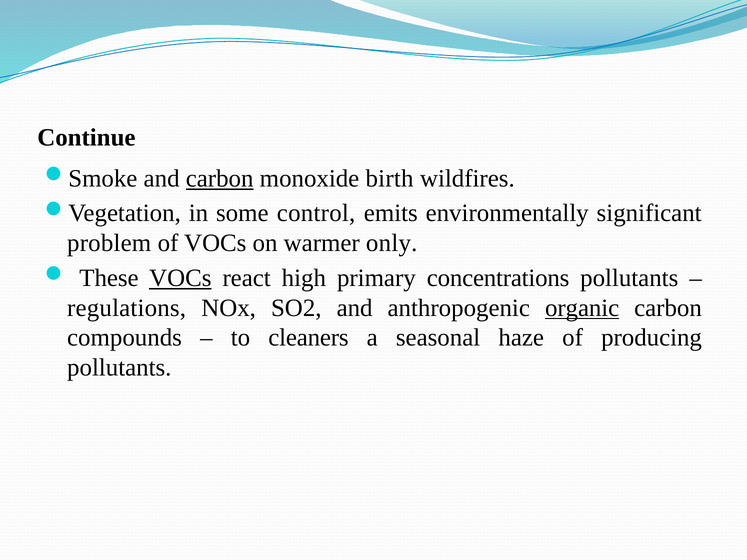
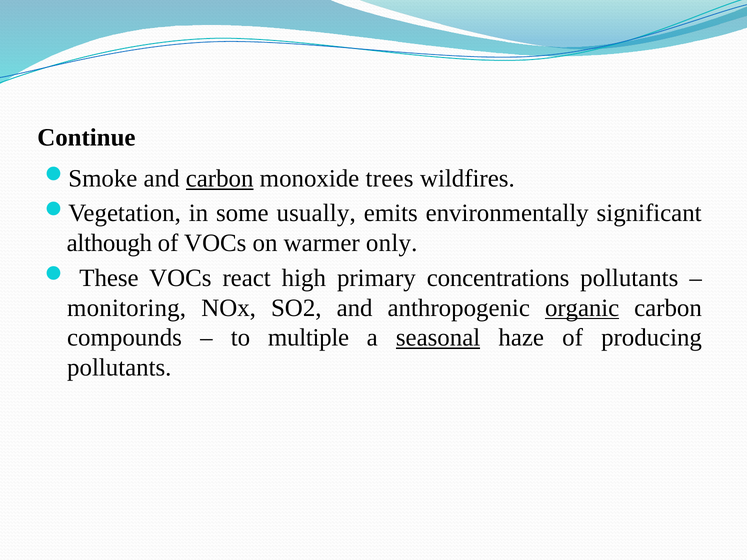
birth: birth -> trees (390, 178)
control: control -> usually (316, 213)
problem: problem -> although (109, 243)
VOCs underline: present -> none (180, 278)
regulations: regulations -> monitoring (127, 308)
cleaners: cleaners -> multiple (309, 338)
seasonal underline: none -> present (438, 338)
